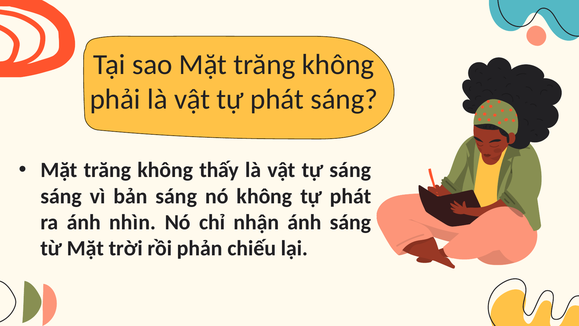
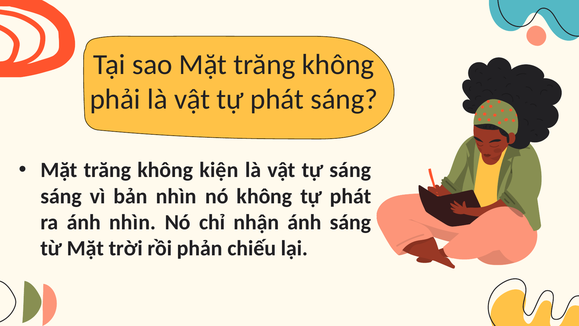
thấy: thấy -> kiện (219, 170)
bản sáng: sáng -> nhìn (176, 196)
